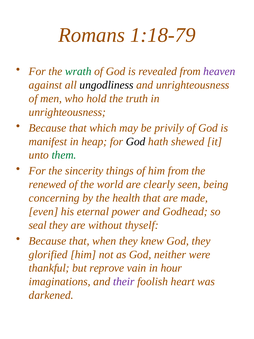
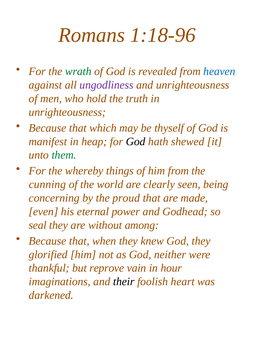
1:18-79: 1:18-79 -> 1:18-96 (163, 35)
heaven colour: purple -> blue (219, 71)
ungodliness colour: black -> purple (107, 85)
privily: privily -> thyself (169, 128)
sincerity: sincerity -> whereby (84, 171)
renewed: renewed -> cunning (47, 184)
health: health -> proud (126, 198)
thyself: thyself -> among (142, 225)
their colour: purple -> black (124, 281)
